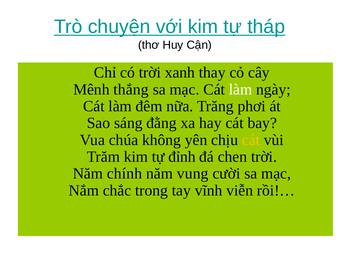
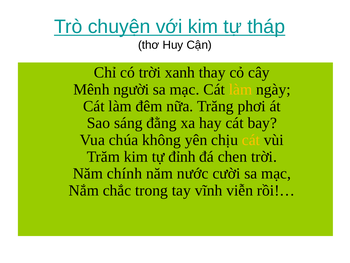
thắng: thắng -> người (131, 89)
làm colour: white -> yellow (241, 89)
vung: vung -> nước (193, 173)
